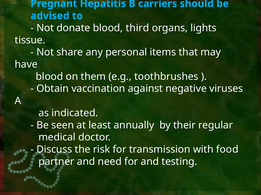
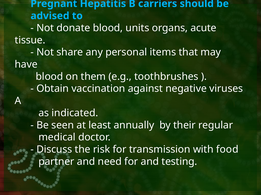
third: third -> units (137, 28)
lights: lights -> acute (203, 28)
